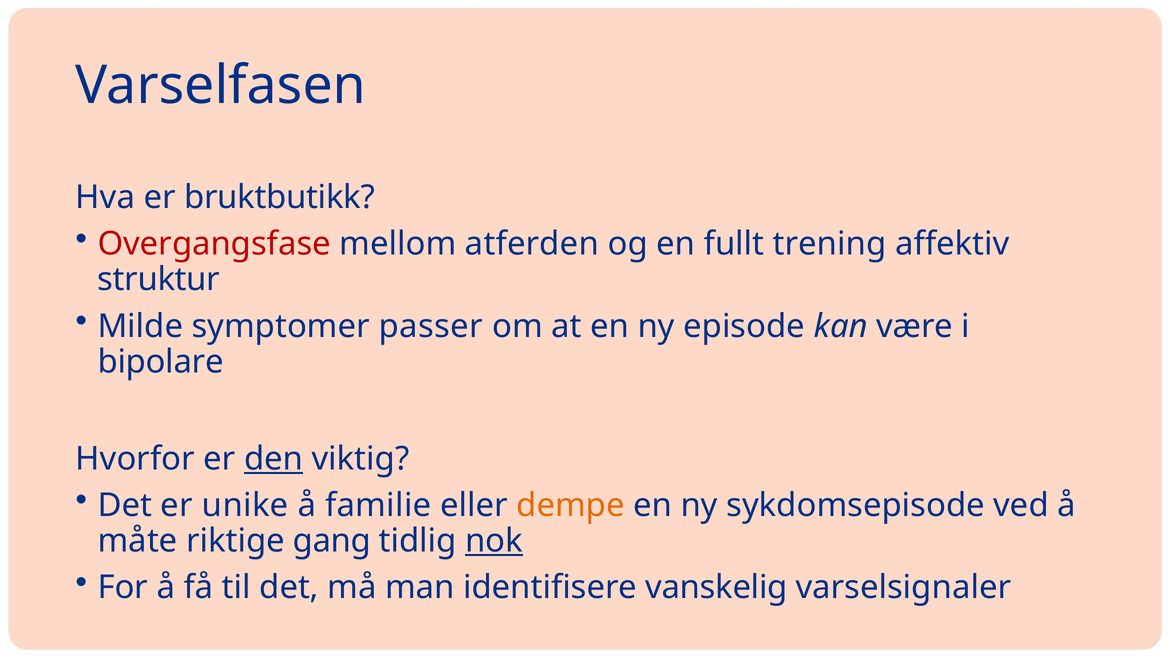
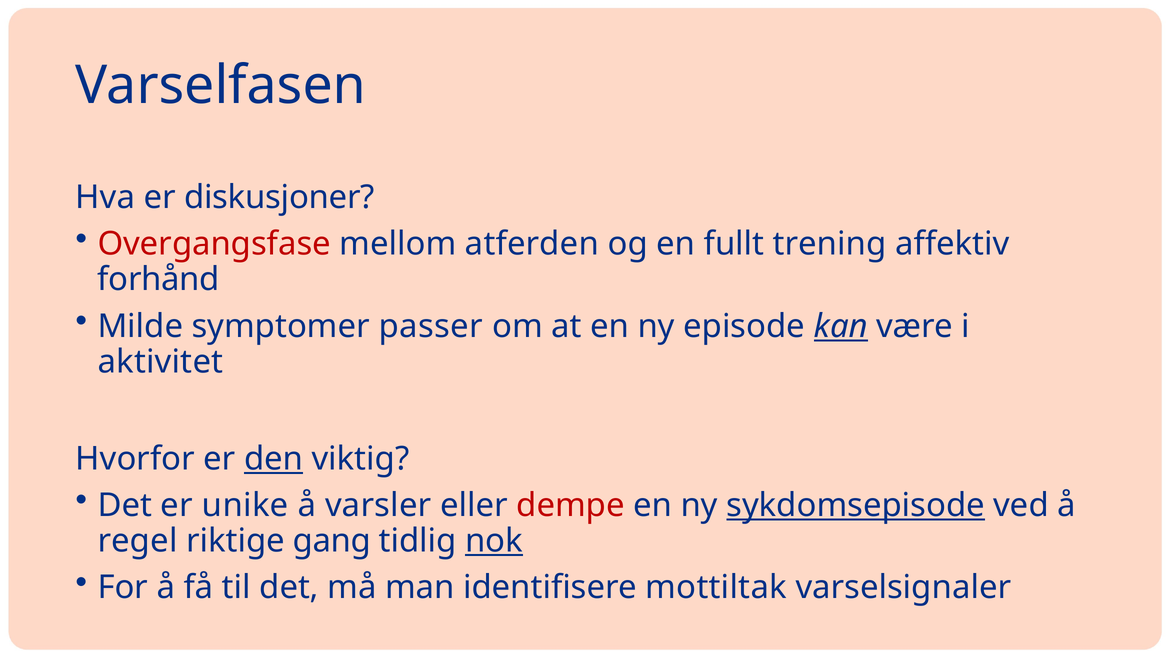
bruktbutikk: bruktbutikk -> diskusjoner (280, 198)
struktur: struktur -> forhånd (159, 280)
kan underline: none -> present (841, 326)
bipolare: bipolare -> aktivitet (160, 362)
familie: familie -> varsler (378, 505)
dempe colour: orange -> red (570, 505)
sykdomsepisode underline: none -> present (856, 505)
måte: måte -> regel (138, 541)
vanskelig: vanskelig -> mottiltak (716, 587)
